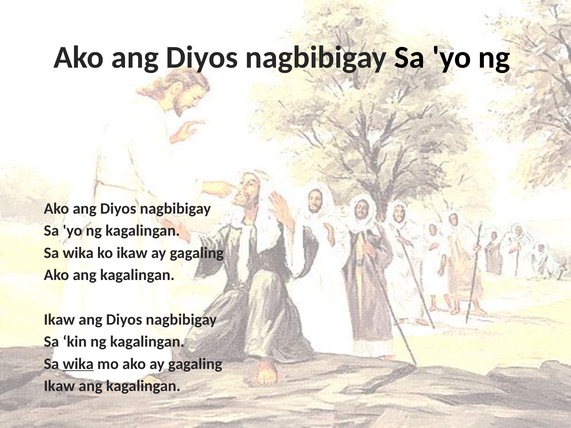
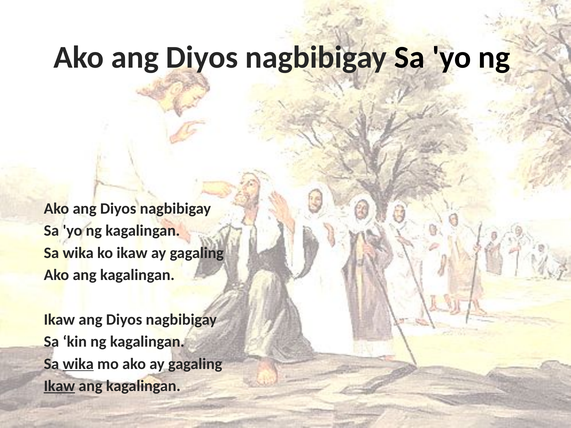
Ikaw underline: none -> present (59, 386)
